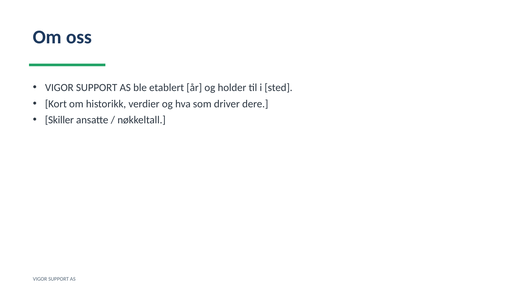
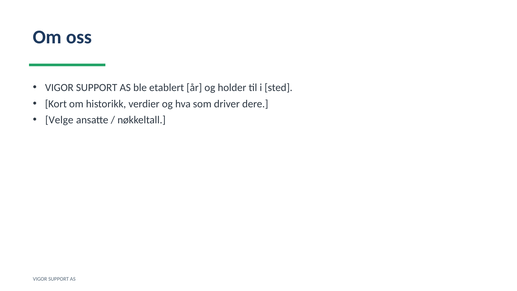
Skiller: Skiller -> Velge (59, 120)
